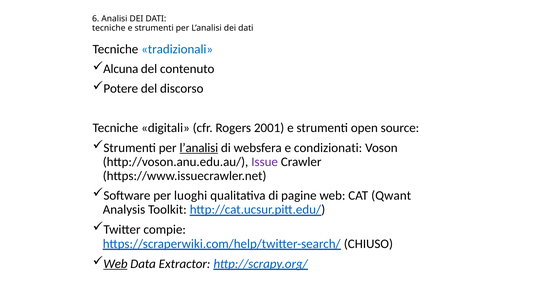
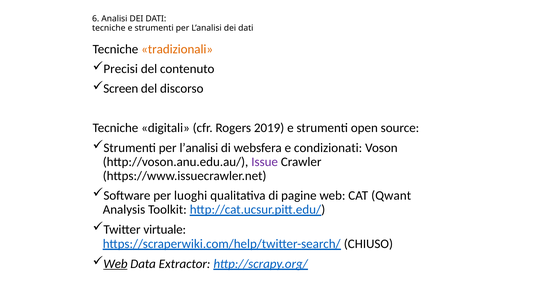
tradizionali colour: blue -> orange (177, 49)
Alcuna: Alcuna -> Precisi (121, 69)
Potere: Potere -> Screen (121, 89)
2001: 2001 -> 2019 (269, 128)
l’analisi underline: present -> none (199, 148)
compie: compie -> virtuale (165, 229)
